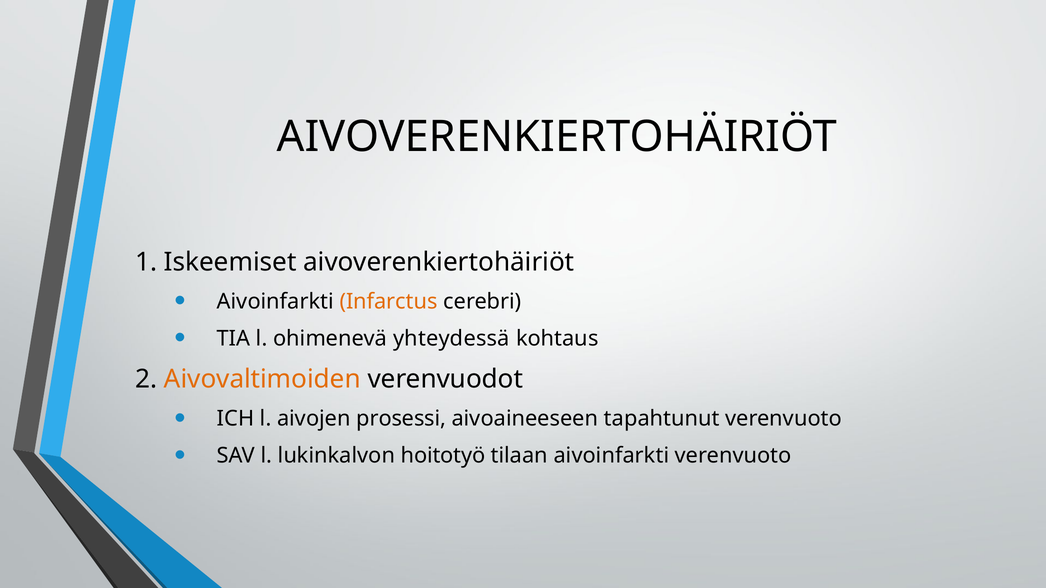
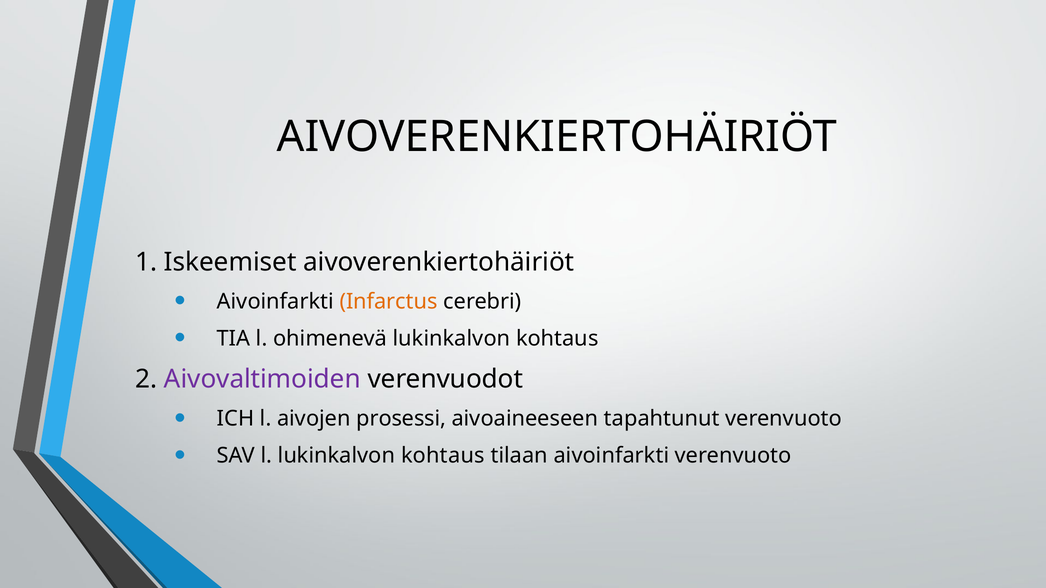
ohimenevä yhteydessä: yhteydessä -> lukinkalvon (451, 339)
Aivovaltimoiden colour: orange -> purple (262, 380)
l lukinkalvon hoitotyö: hoitotyö -> kohtaus (443, 456)
